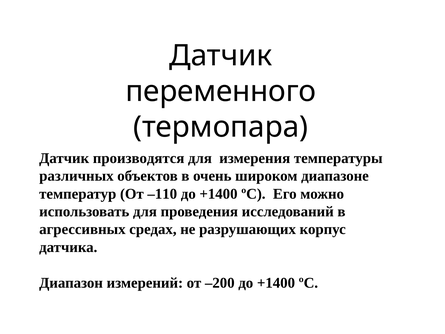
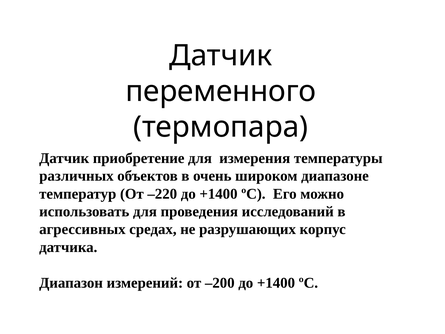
производятся: производятся -> приобретение (139, 158)
–110: –110 -> –220 (162, 194)
